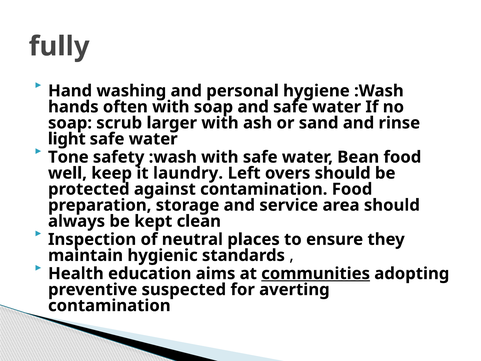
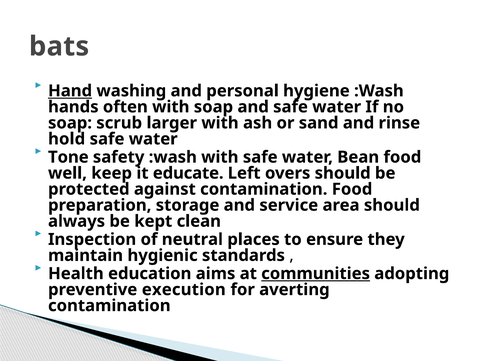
fully: fully -> bats (59, 46)
Hand underline: none -> present (70, 91)
light: light -> hold (67, 139)
laundry: laundry -> educate (188, 173)
suspected: suspected -> execution (184, 289)
